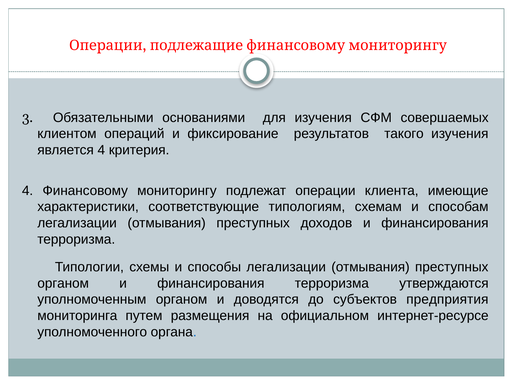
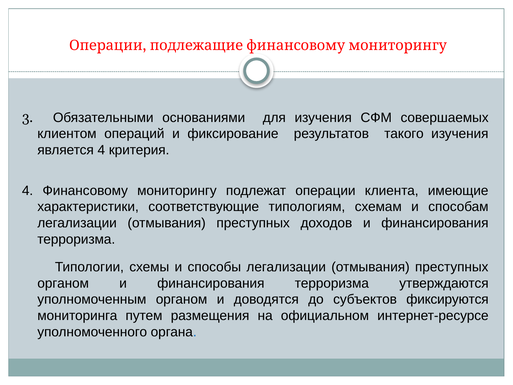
предприятия: предприятия -> фиксируются (447, 299)
